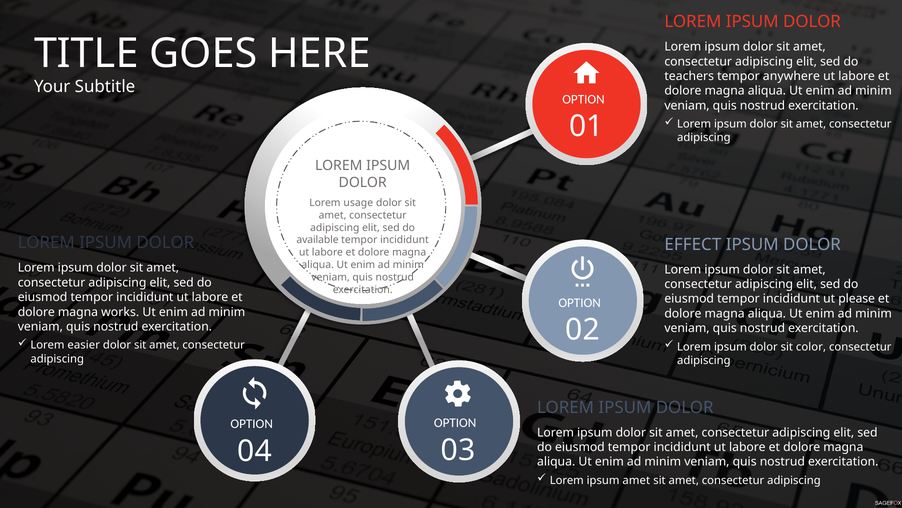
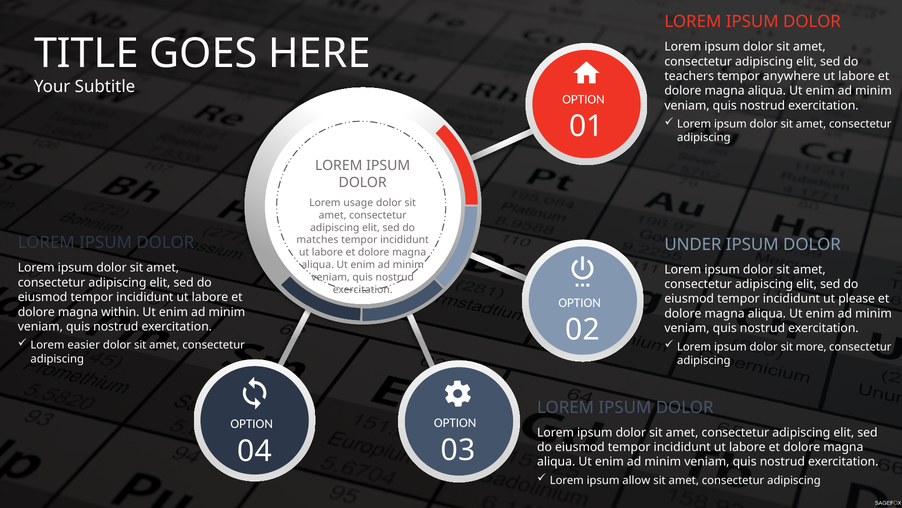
available: available -> matches (317, 240)
EFFECT: EFFECT -> UNDER (693, 244)
works: works -> within (120, 312)
color: color -> more (811, 346)
ipsum amet: amet -> allow (636, 480)
